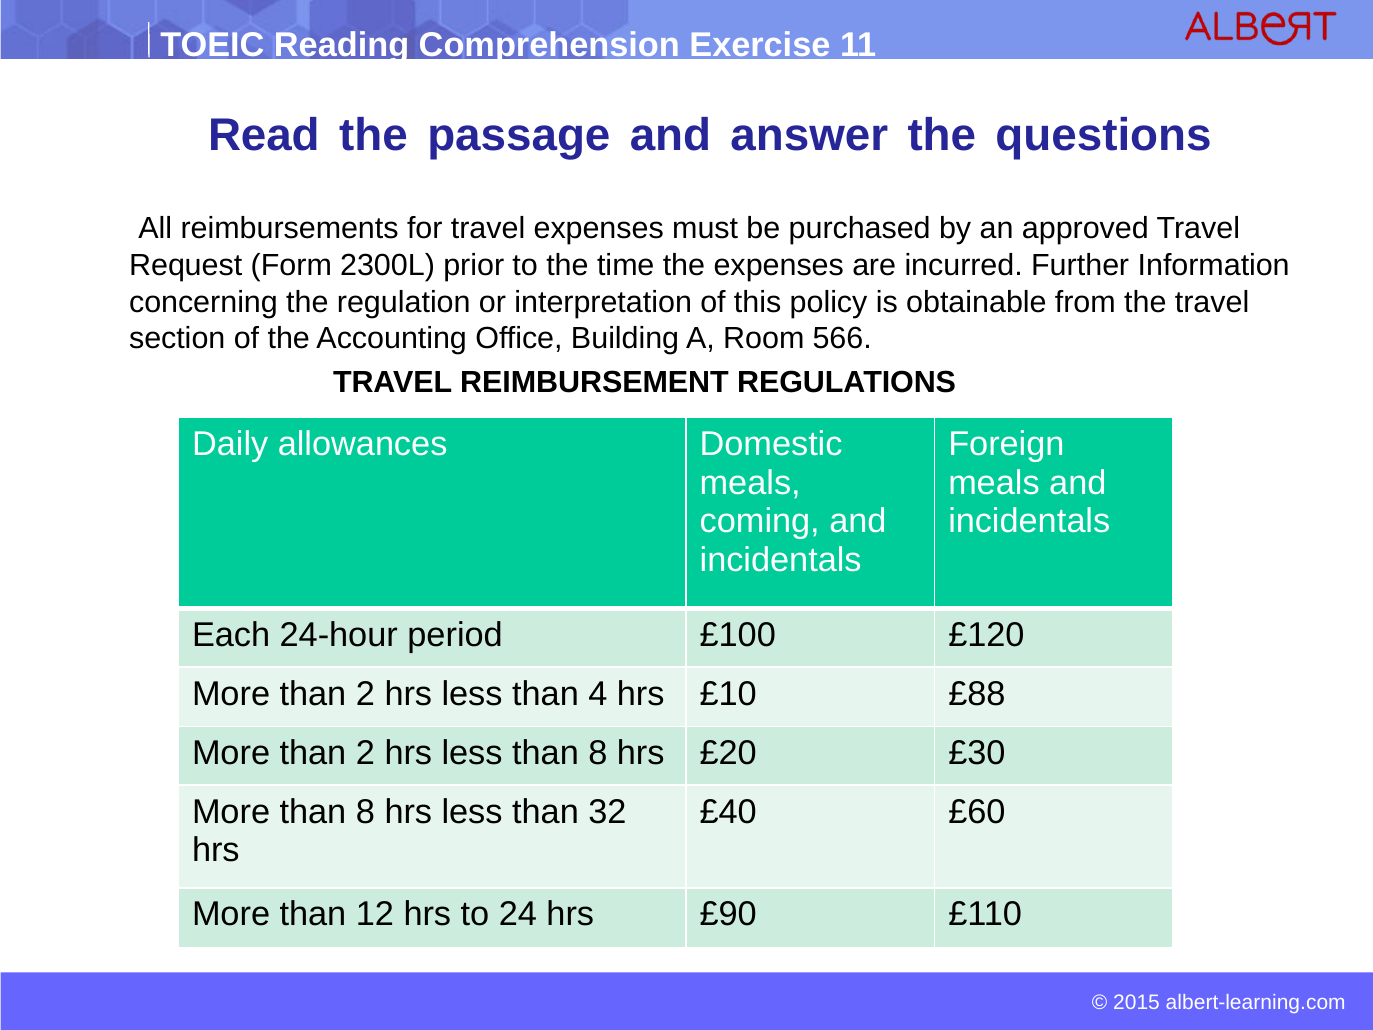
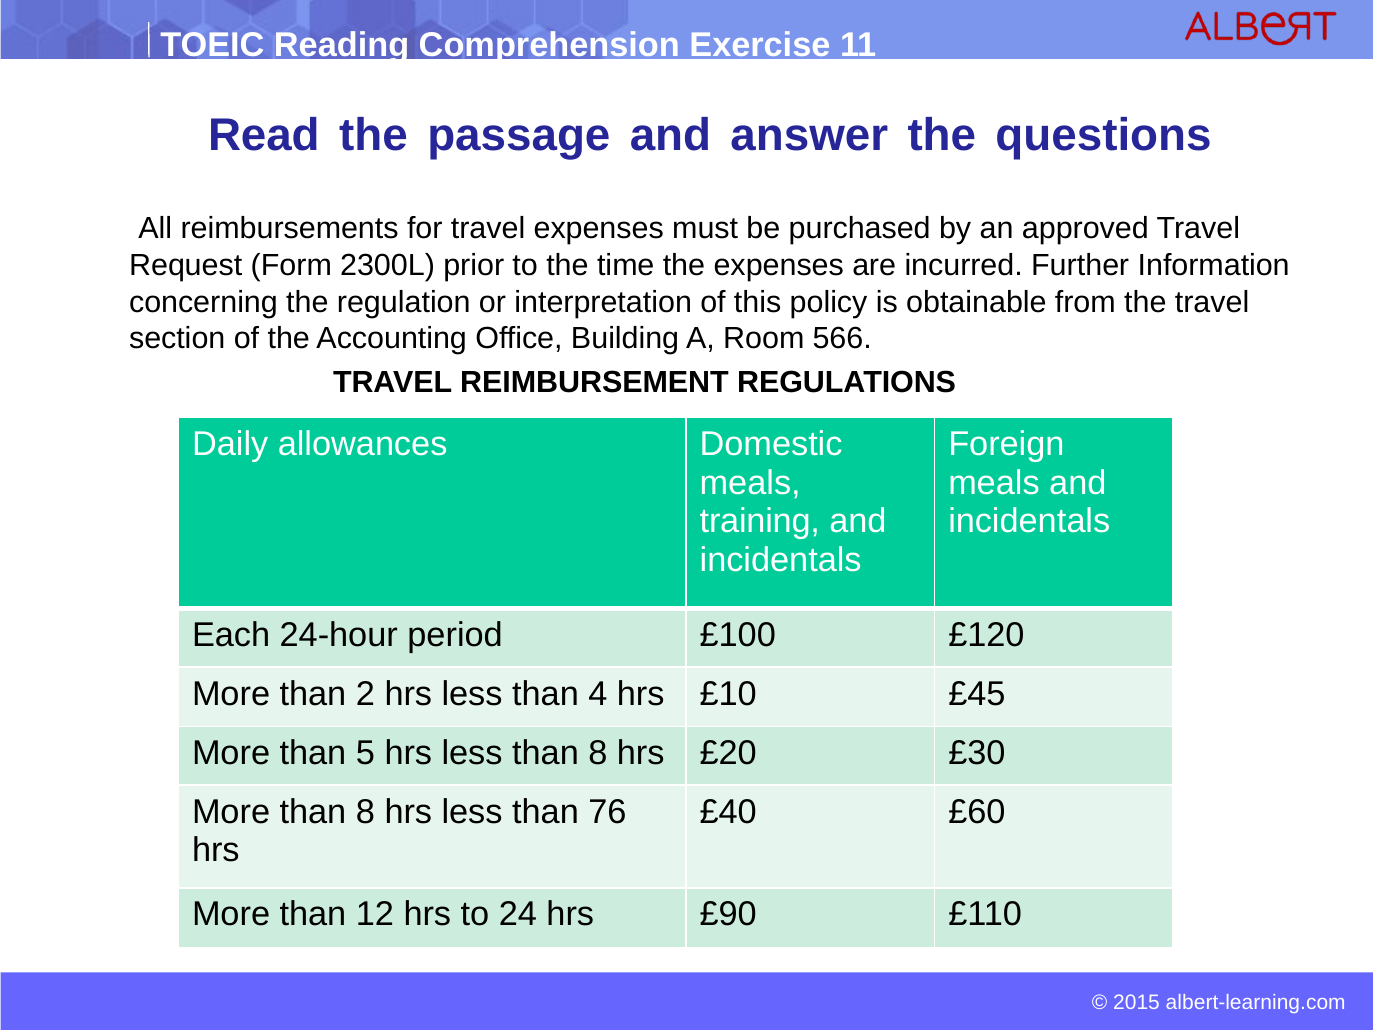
coming: coming -> training (760, 521)
£88: £88 -> £45 (977, 694)
2: 2 -> 5 (366, 753)
32: 32 -> 76 (607, 812)
